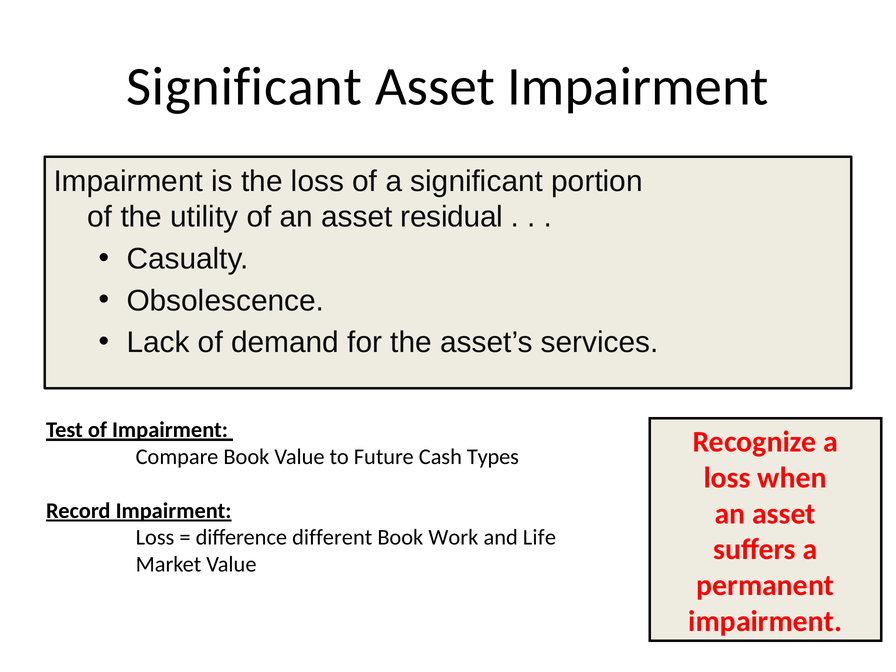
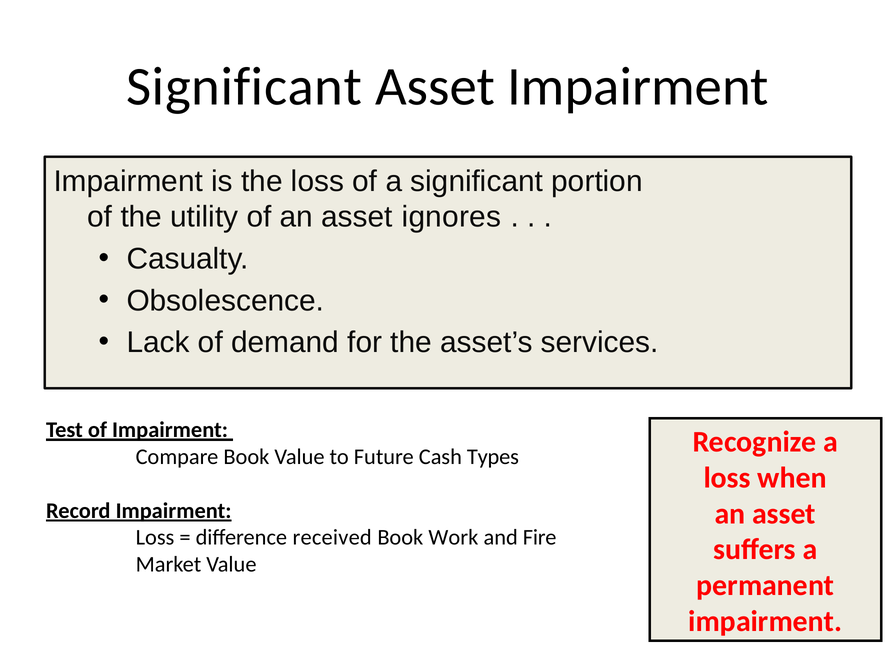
residual: residual -> ignores (451, 217)
different: different -> received (332, 538)
Life: Life -> Fire (540, 538)
